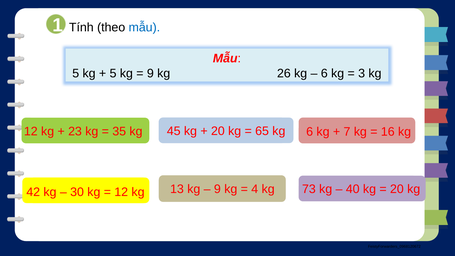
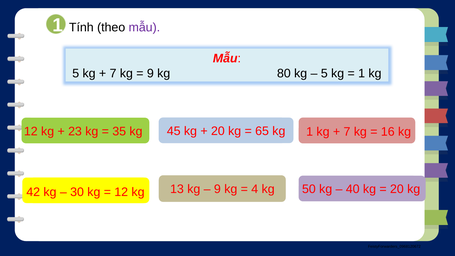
mẫu colour: blue -> purple (144, 27)
5: 5 -> 7 (113, 73)
26: 26 -> 80 (284, 73)
6: 6 -> 5 (324, 73)
3: 3 -> 1 (362, 73)
kg 6: 6 -> 1 (310, 132)
73: 73 -> 50 (309, 189)
